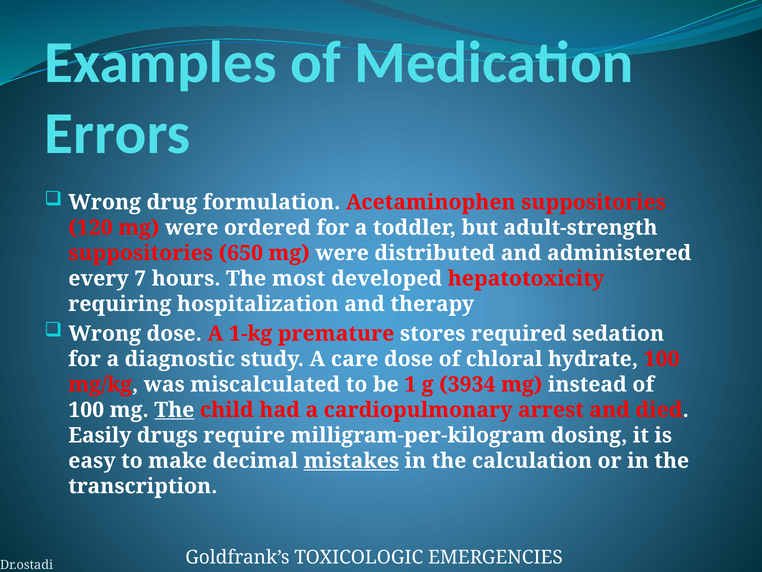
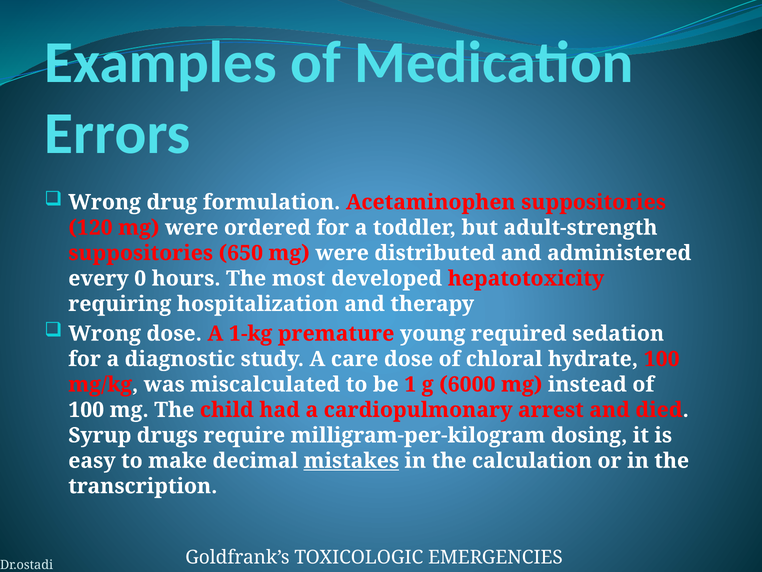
7: 7 -> 0 (140, 278)
stores: stores -> young (433, 333)
3934: 3934 -> 6000 (467, 384)
The underline: present -> none (174, 410)
Easily: Easily -> Syrup (100, 435)
